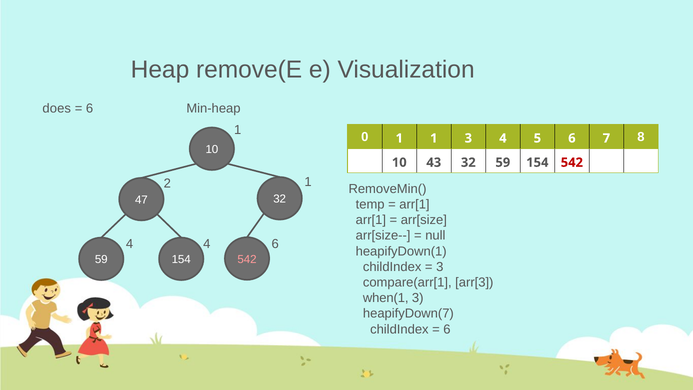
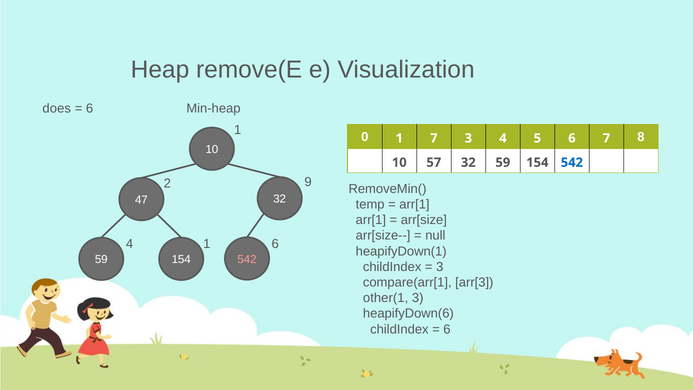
1 1: 1 -> 7 (434, 138)
43: 43 -> 57 (434, 162)
542 colour: red -> blue (572, 162)
2 1: 1 -> 9 (308, 182)
4 4: 4 -> 1 (207, 244)
when(1: when(1 -> other(1 (386, 298)
heapifyDown(7: heapifyDown(7 -> heapifyDown(6 (408, 314)
